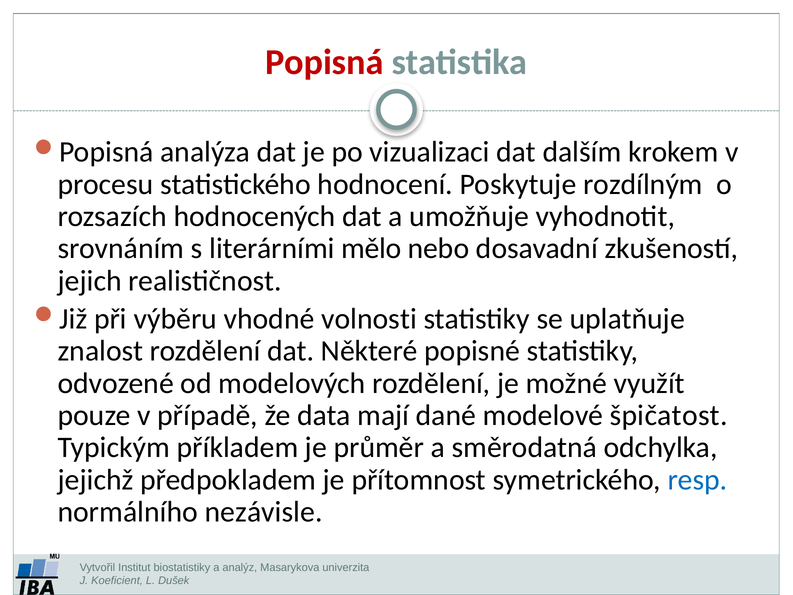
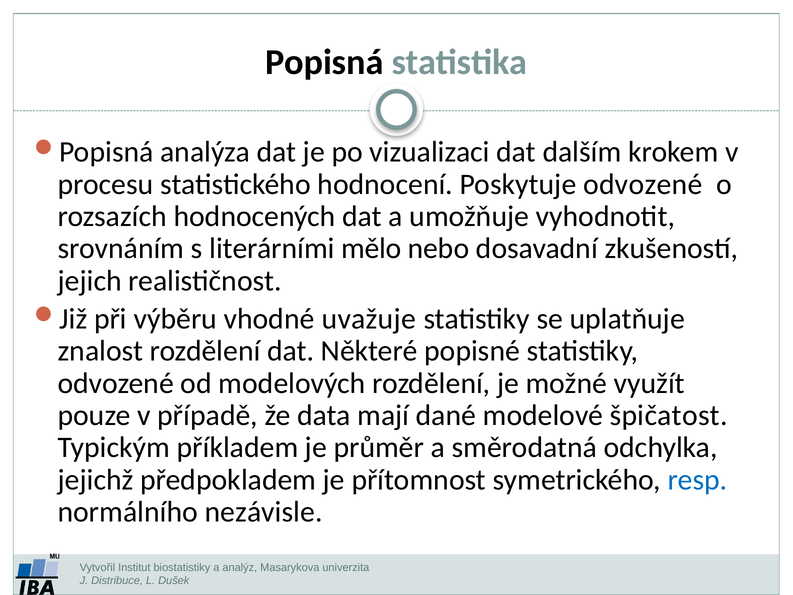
Popisná colour: red -> black (324, 62)
Poskytuje rozdílným: rozdílným -> odvozené (643, 184)
volnosti: volnosti -> uvažuje (369, 319)
Koeficient: Koeficient -> Distribuce (117, 580)
